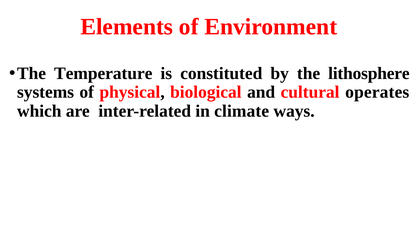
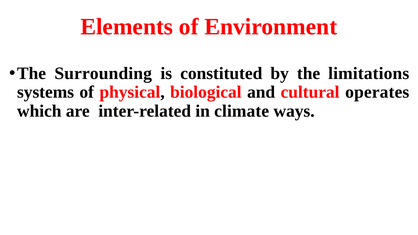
Temperature: Temperature -> Surrounding (103, 73)
lithosphere: lithosphere -> limitations (369, 73)
